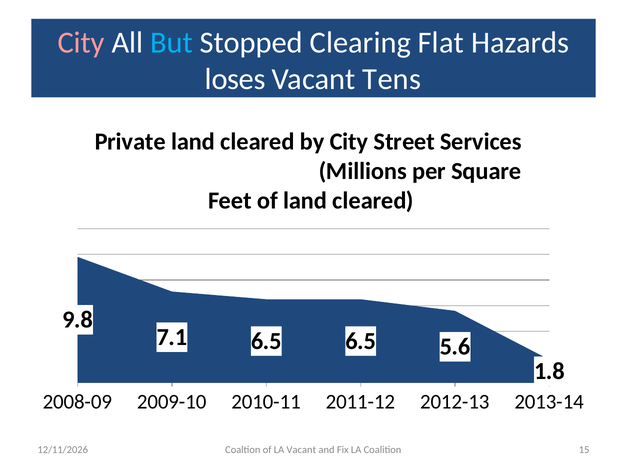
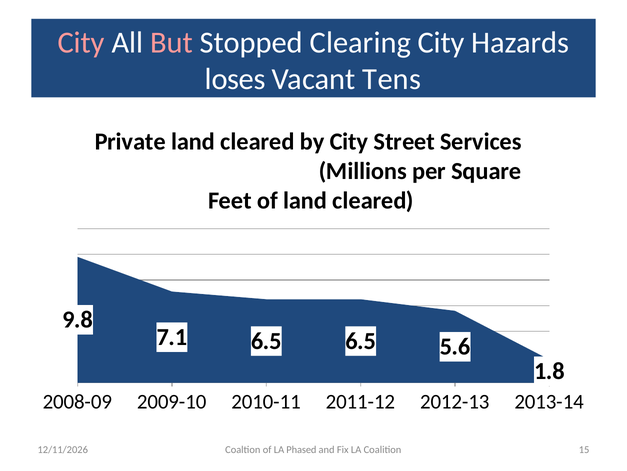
But colour: light blue -> pink (171, 42)
Clearing Flat: Flat -> City (441, 42)
LA Vacant: Vacant -> Phased (301, 449)
